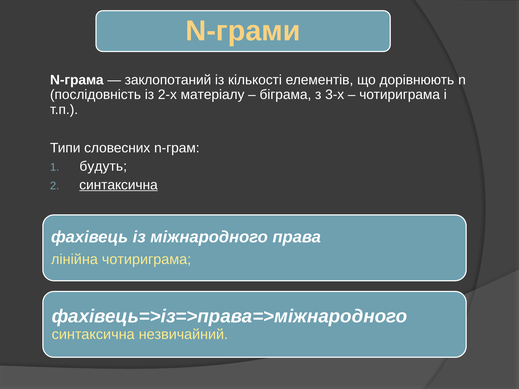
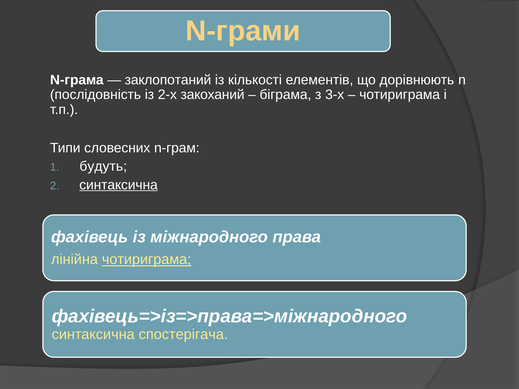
матеріалу: матеріалу -> закоханий (213, 95)
чотириграма underline: none -> present (147, 260)
незвичайний: незвичайний -> спостерігача (183, 335)
